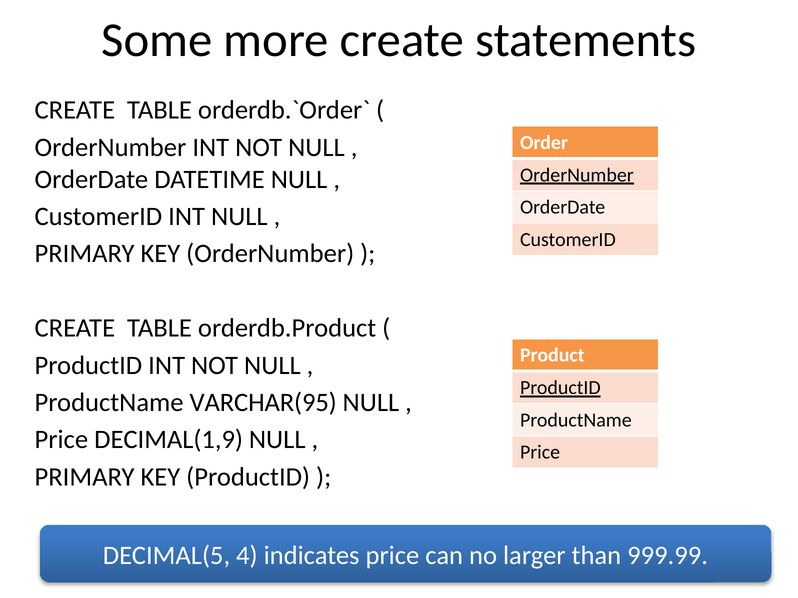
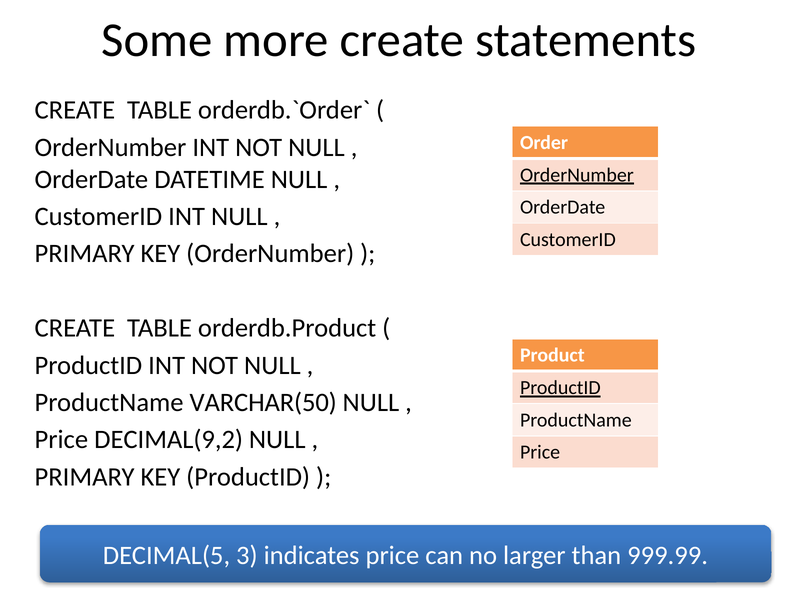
VARCHAR(95: VARCHAR(95 -> VARCHAR(50 (263, 403)
DECIMAL(1,9: DECIMAL(1,9 -> DECIMAL(9,2 (169, 440)
4: 4 -> 3 (247, 556)
